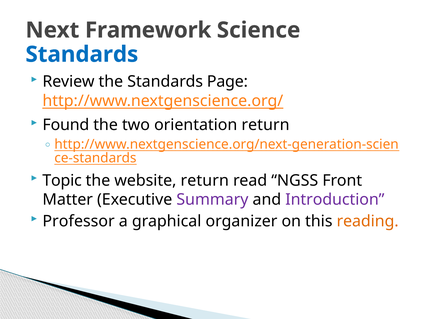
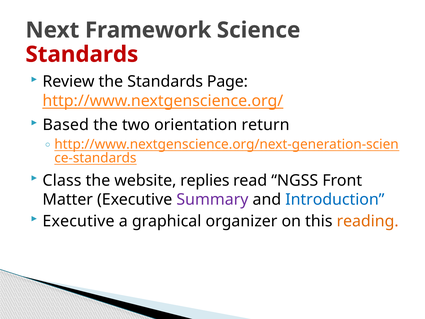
Standards colour: blue -> red (82, 54)
Found: Found -> Based (66, 125)
Topic: Topic -> Class (62, 180)
website return: return -> replies (205, 180)
Introduction colour: purple -> blue (335, 200)
Professor: Professor -> Executive (79, 221)
